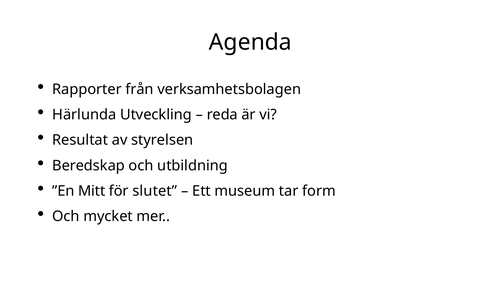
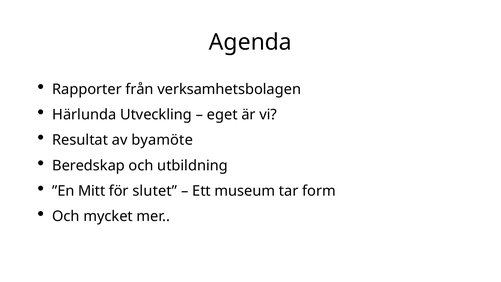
reda: reda -> eget (222, 115)
styrelsen: styrelsen -> byamöte (162, 140)
